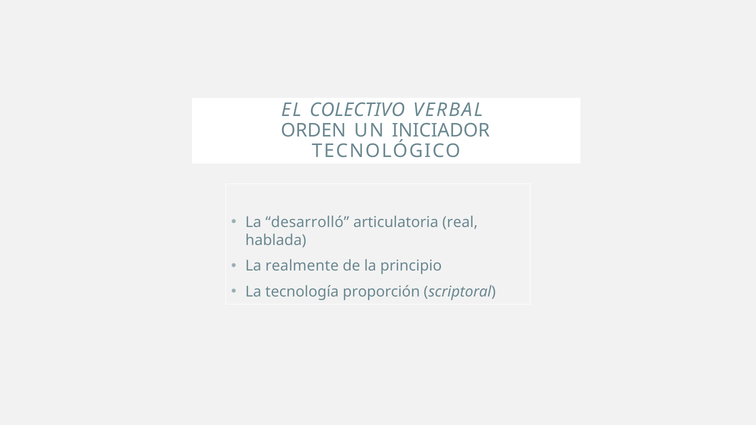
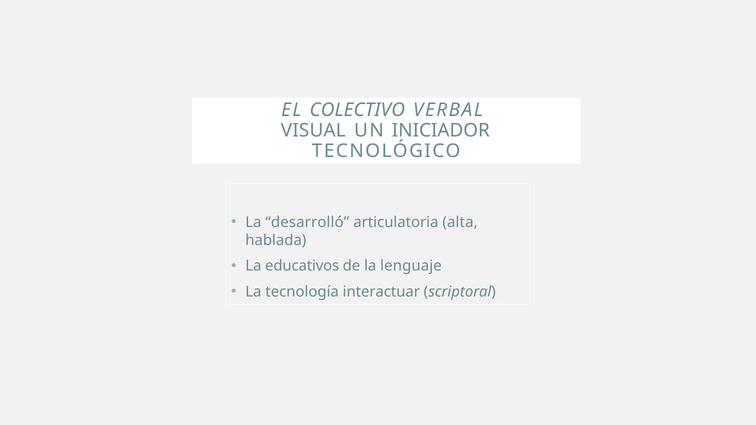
ORDEN: ORDEN -> VISUAL (313, 131)
real: real -> alta (460, 222)
realmente: realmente -> educativos (302, 266)
principio: principio -> lenguaje (411, 266)
proporción: proporción -> interactuar (381, 292)
